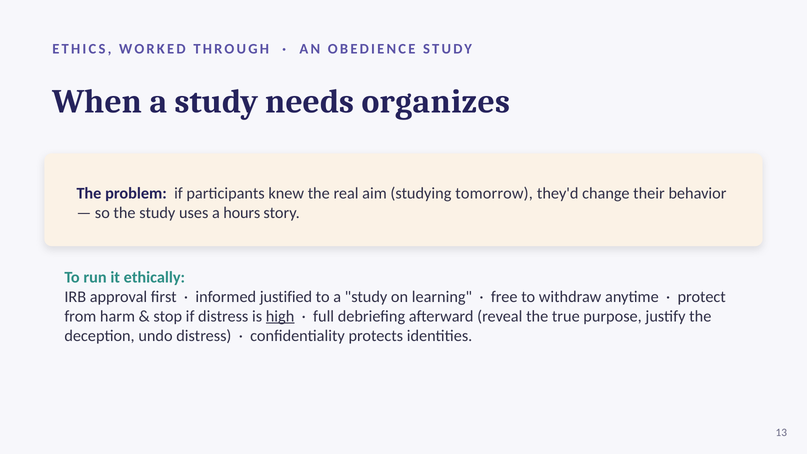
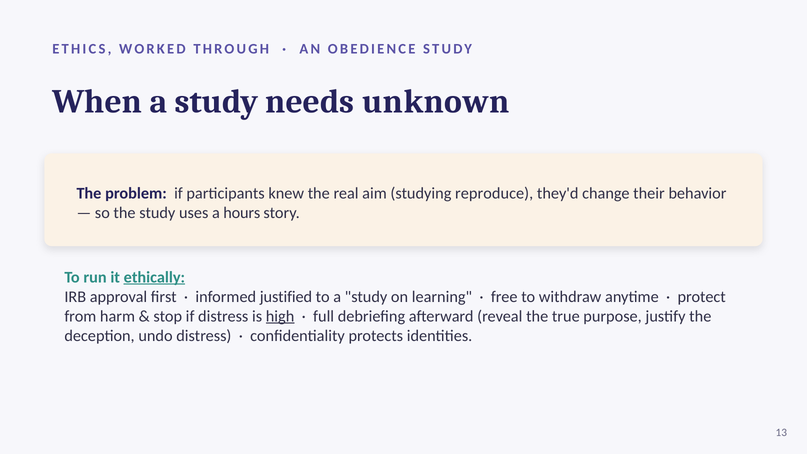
organizes: organizes -> unknown (436, 102)
tomorrow: tomorrow -> reproduce (494, 194)
ethically underline: none -> present (154, 277)
